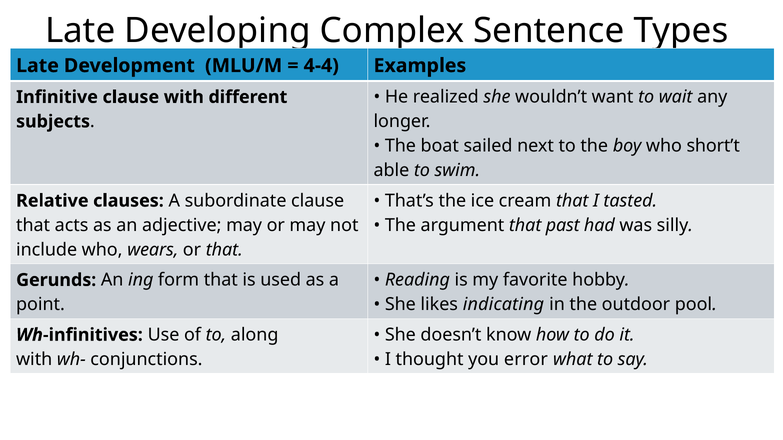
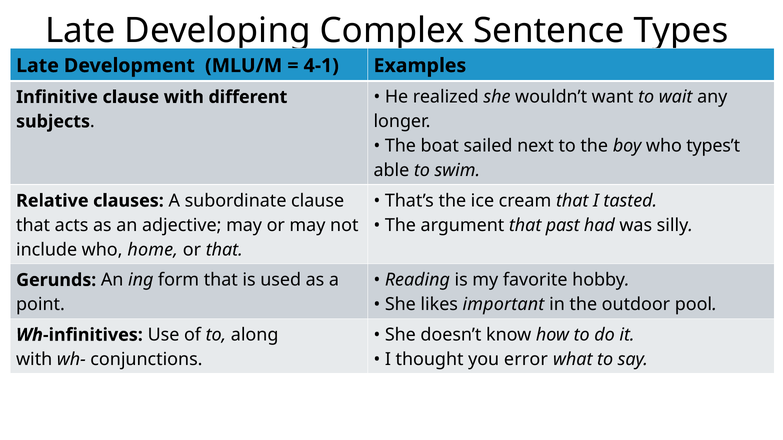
4-4: 4-4 -> 4-1 (321, 66)
short’t: short’t -> types’t (713, 146)
wears: wears -> home (153, 250)
indicating: indicating -> important (503, 305)
